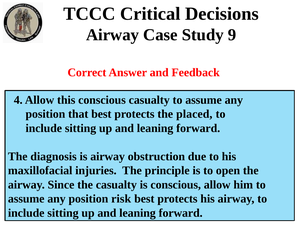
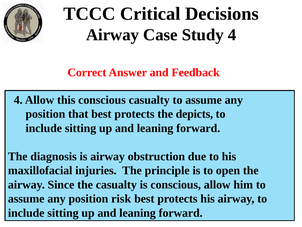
Study 9: 9 -> 4 (232, 35)
placed: placed -> depicts (194, 114)
